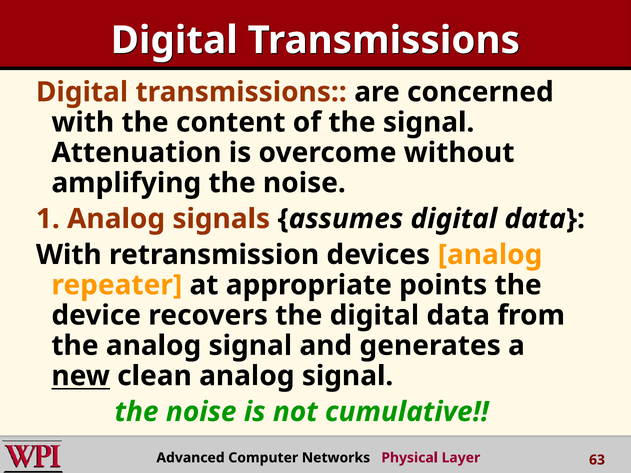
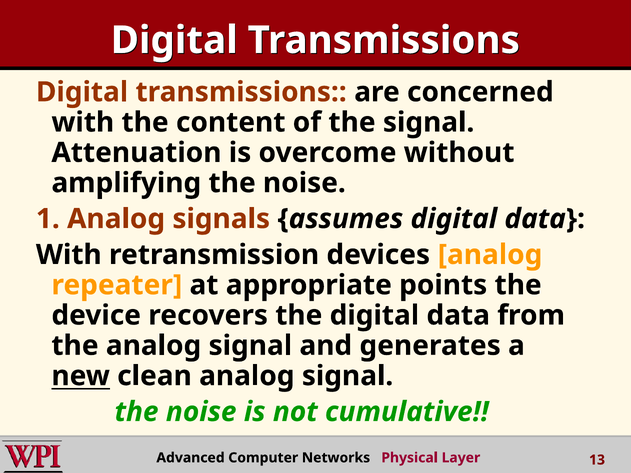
63: 63 -> 13 (597, 460)
